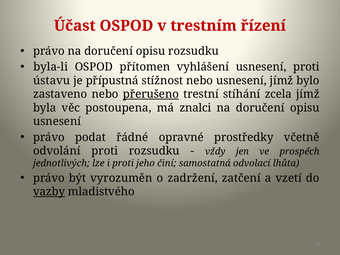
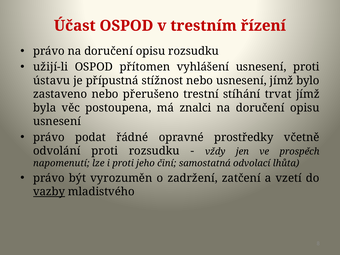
byla-li: byla-li -> užijí-li (51, 67)
přerušeno underline: present -> none (151, 94)
zcela: zcela -> trvat (278, 94)
jednotlivých: jednotlivých -> napomenutí (61, 163)
